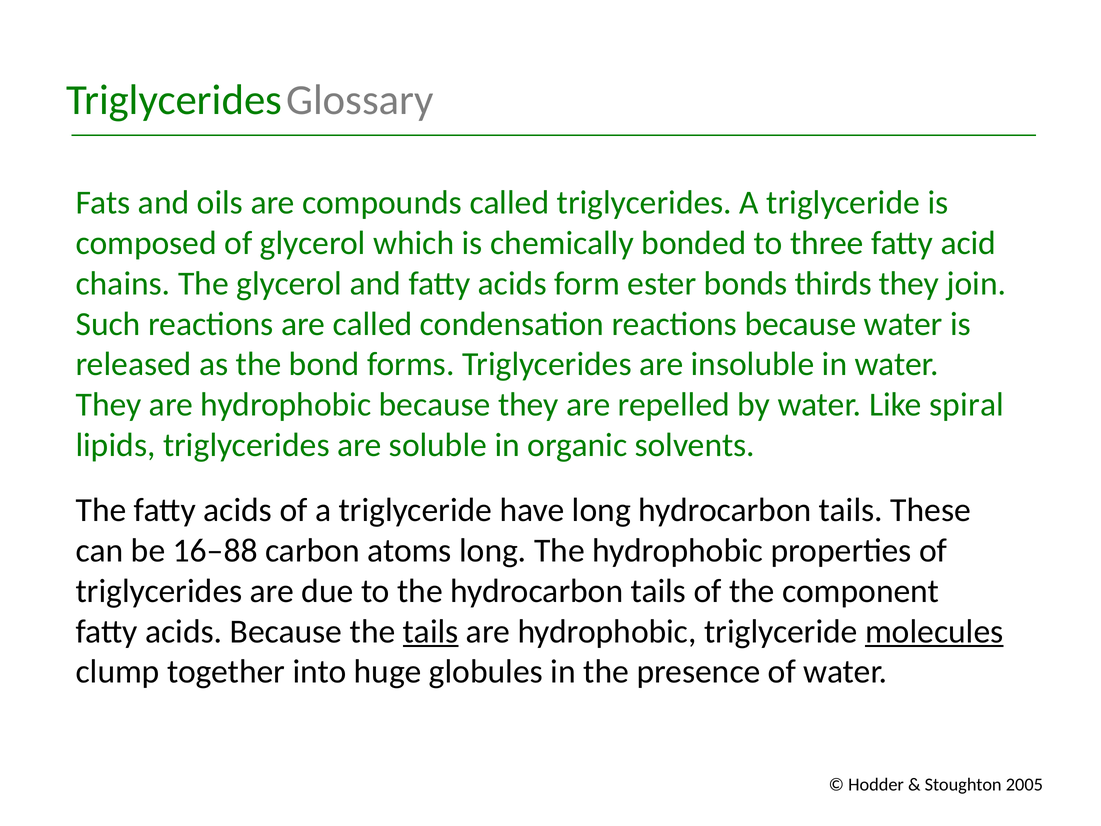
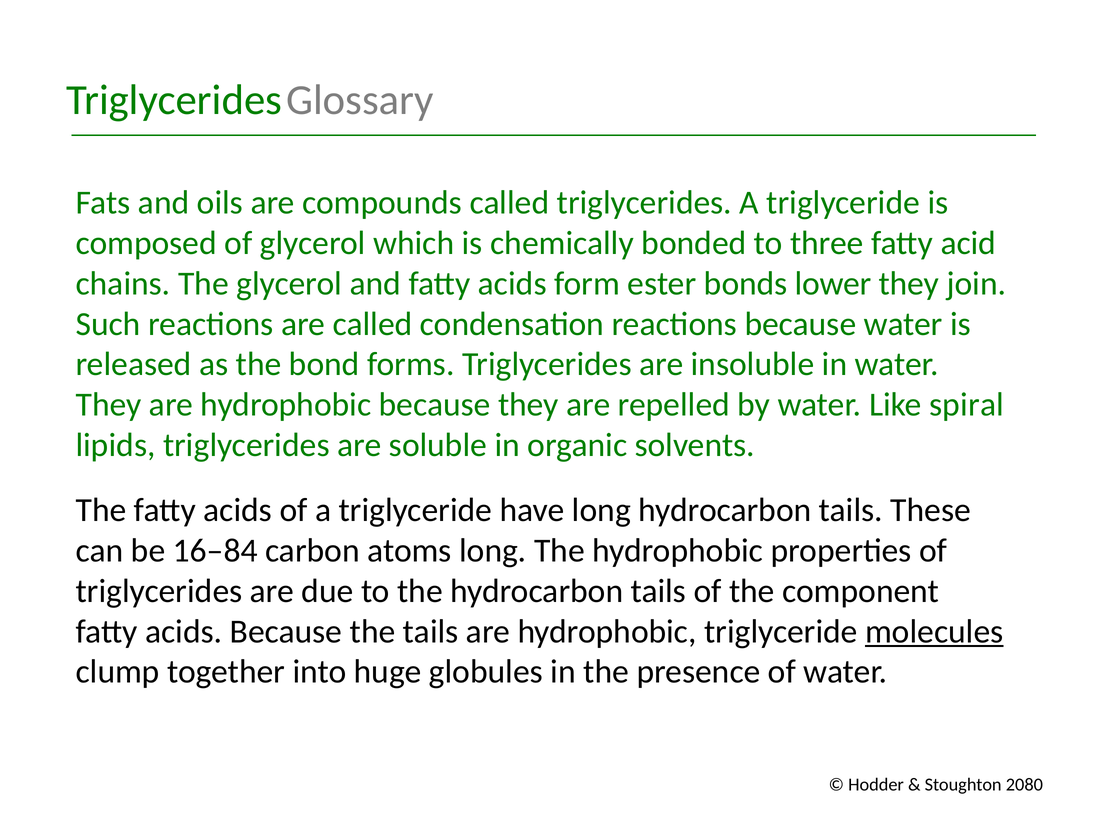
thirds: thirds -> lower (833, 284)
16–88: 16–88 -> 16–84 (215, 551)
tails underline: present -> none (431, 631)
2005: 2005 -> 2080 (1024, 784)
